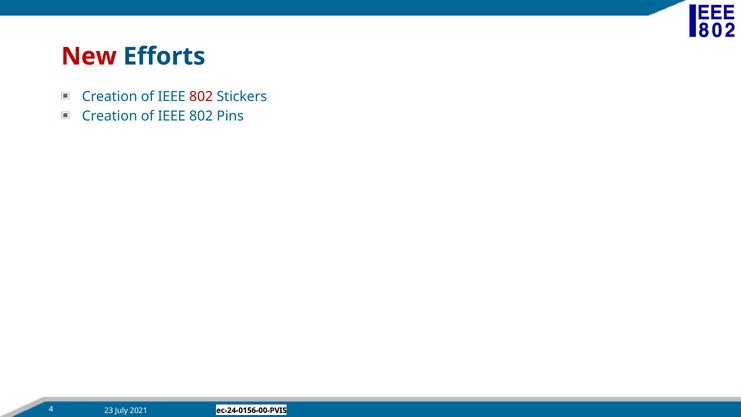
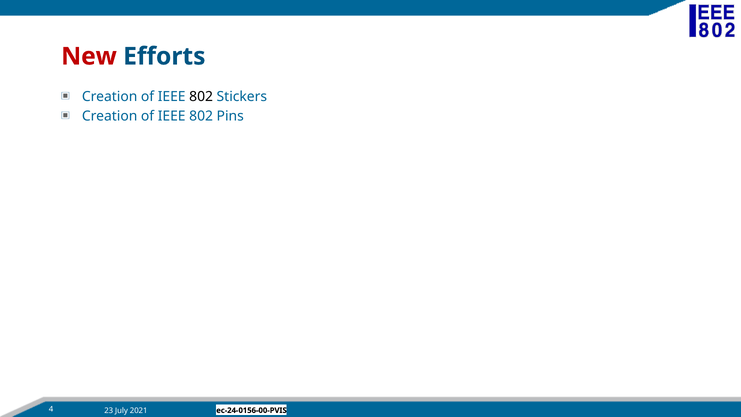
802 colour: red -> black (201, 96)
